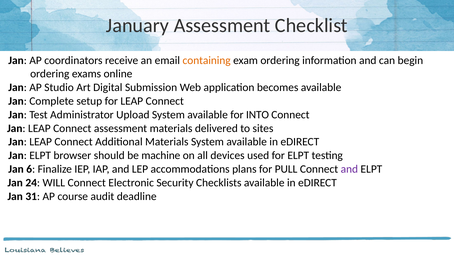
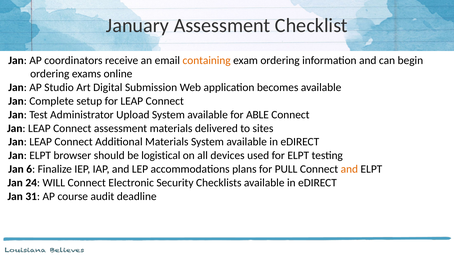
INTO: INTO -> ABLE (257, 115)
machine: machine -> logistical (161, 156)
and colour: purple -> orange (349, 169)
